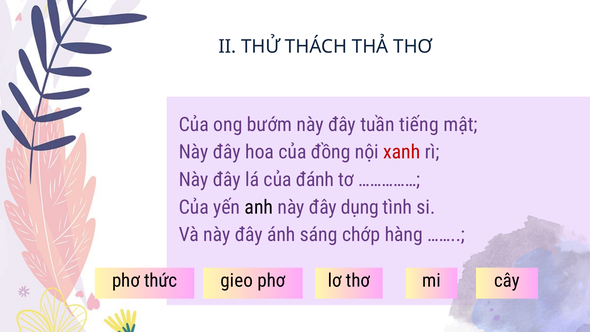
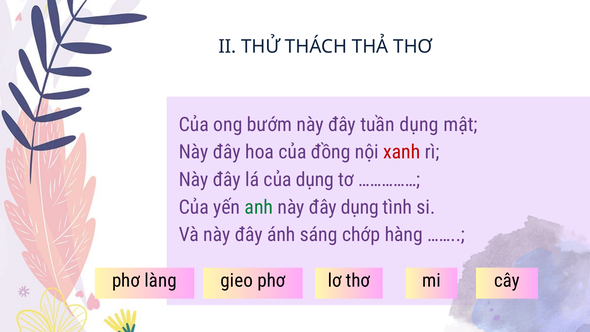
tuần tiếng: tiếng -> dụng (419, 125)
của đánh: đánh -> dụng (315, 180)
anh colour: black -> green (259, 207)
thức: thức -> làng (161, 281)
